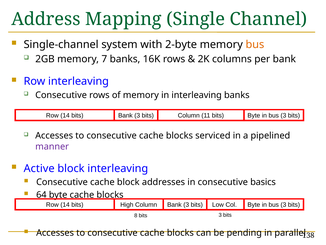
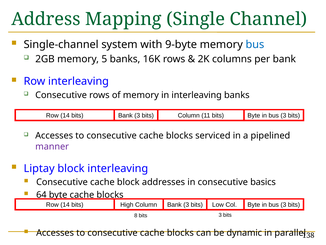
2-byte: 2-byte -> 9-byte (181, 44)
bus colour: orange -> blue (255, 44)
7: 7 -> 5 (104, 59)
Active: Active -> Liptay (39, 168)
pending: pending -> dynamic (244, 232)
